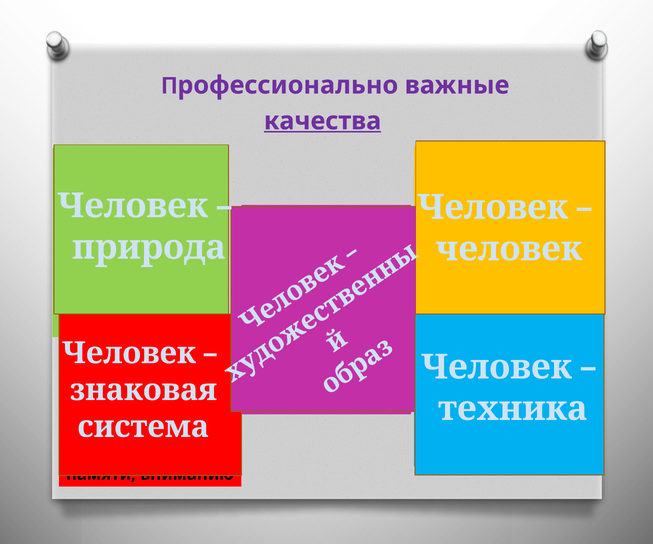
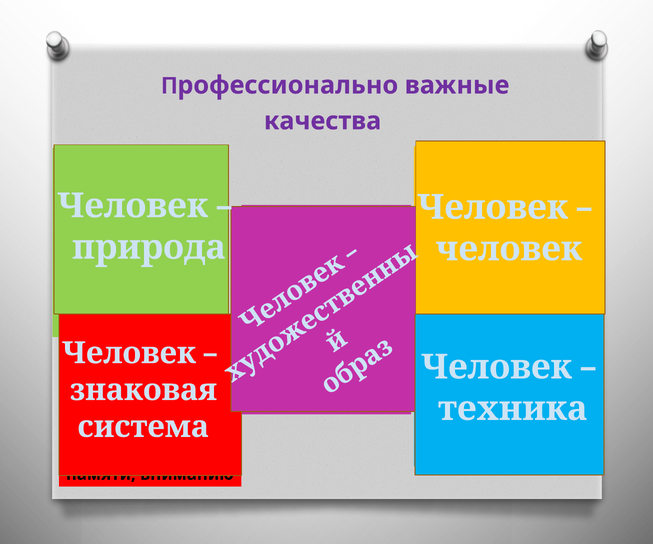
качества underline: present -> none (323, 121)
